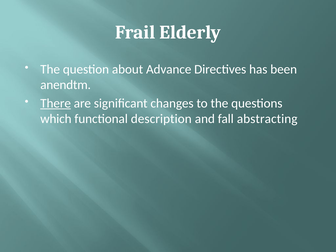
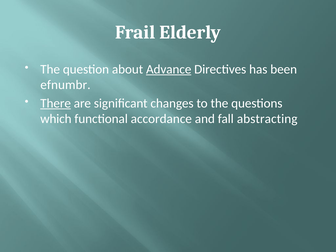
Advance underline: none -> present (169, 69)
anendtm: anendtm -> efnumbr (65, 85)
description: description -> accordance (161, 119)
